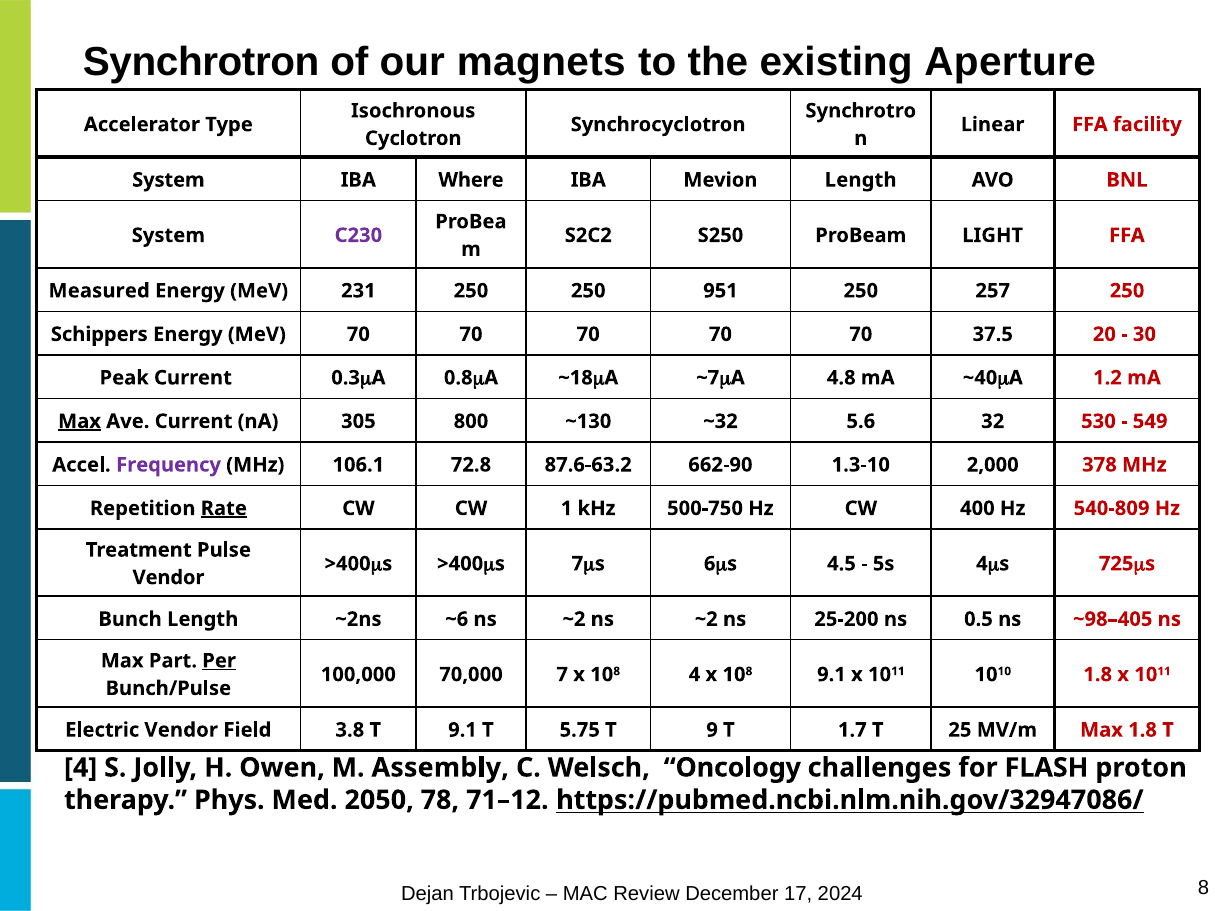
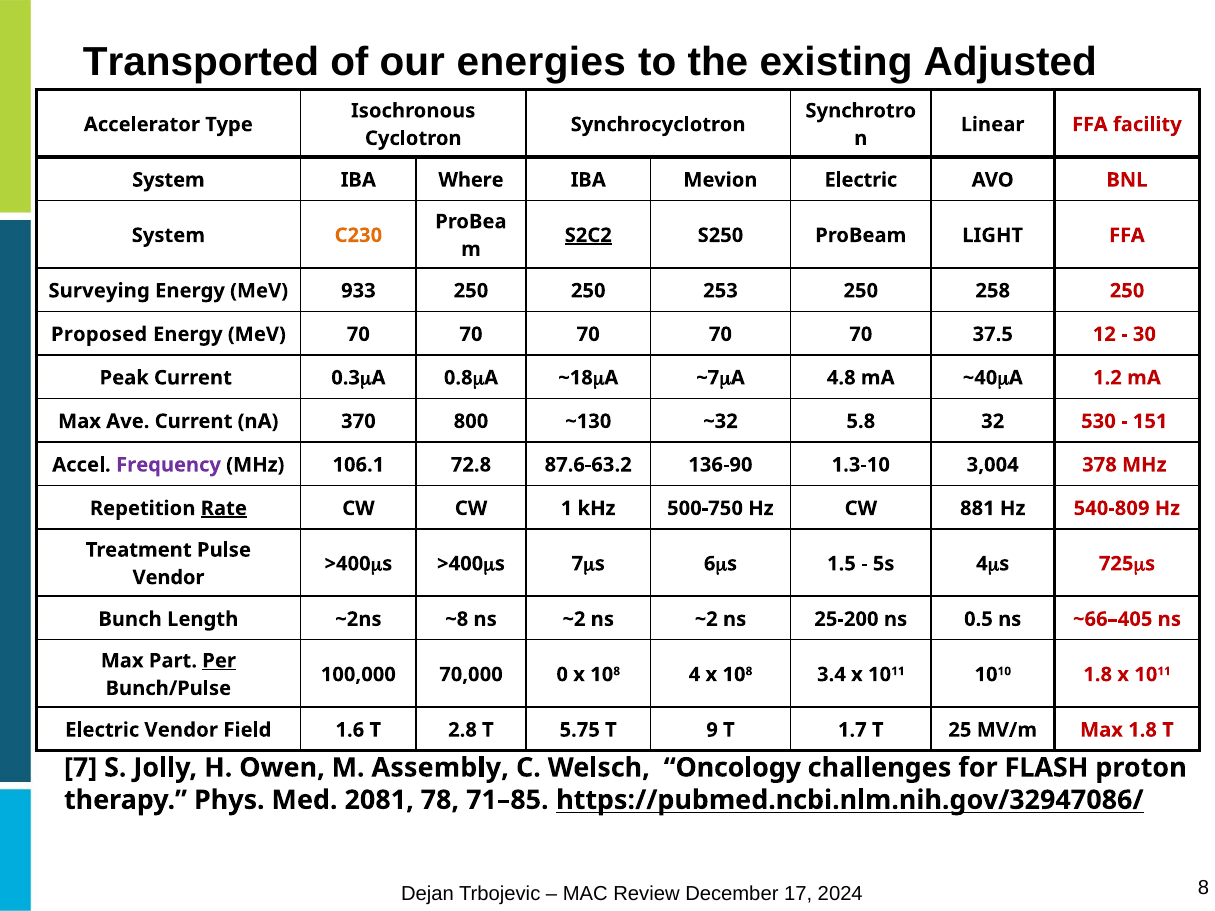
Synchrotron: Synchrotron -> Transported (201, 62)
magnets: magnets -> energies (541, 62)
Aperture: Aperture -> Adjusted (1010, 62)
Mevion Length: Length -> Electric (861, 180)
C230 colour: purple -> orange (358, 235)
S2C2 underline: none -> present (588, 235)
Measured: Measured -> Surveying (99, 291)
231: 231 -> 933 (358, 291)
951: 951 -> 253 (721, 291)
257: 257 -> 258 (993, 291)
Schippers: Schippers -> Proposed (99, 334)
20: 20 -> 12 (1104, 334)
Max underline: present -> none (80, 421)
305: 305 -> 370 (358, 421)
5.6: 5.6 -> 5.8 (861, 421)
549: 549 -> 151 (1150, 421)
662-90: 662-90 -> 136-90 (720, 465)
2,000: 2,000 -> 3,004 (993, 465)
400: 400 -> 881 (977, 509)
4.5: 4.5 -> 1.5 (841, 564)
~6: ~6 -> ~8 (457, 619)
~98–405: ~98–405 -> ~66–405 (1113, 619)
70,000 7: 7 -> 0 (562, 675)
108 9.1: 9.1 -> 3.4 (831, 675)
3.8: 3.8 -> 1.6 (350, 730)
T 9.1: 9.1 -> 2.8 (463, 730)
4: 4 -> 7 (81, 768)
2050: 2050 -> 2081 (379, 800)
71–12: 71–12 -> 71–85 (507, 800)
